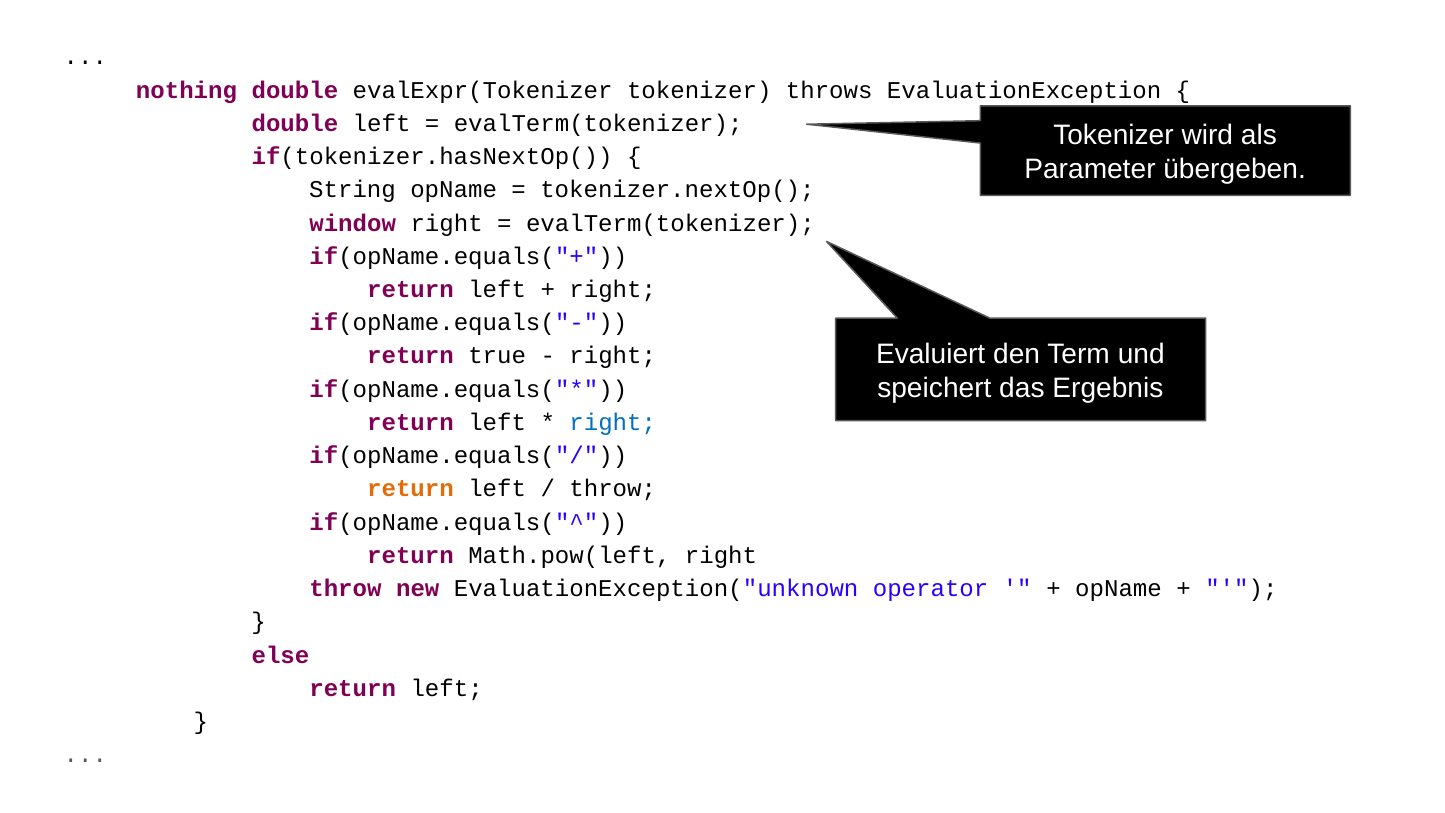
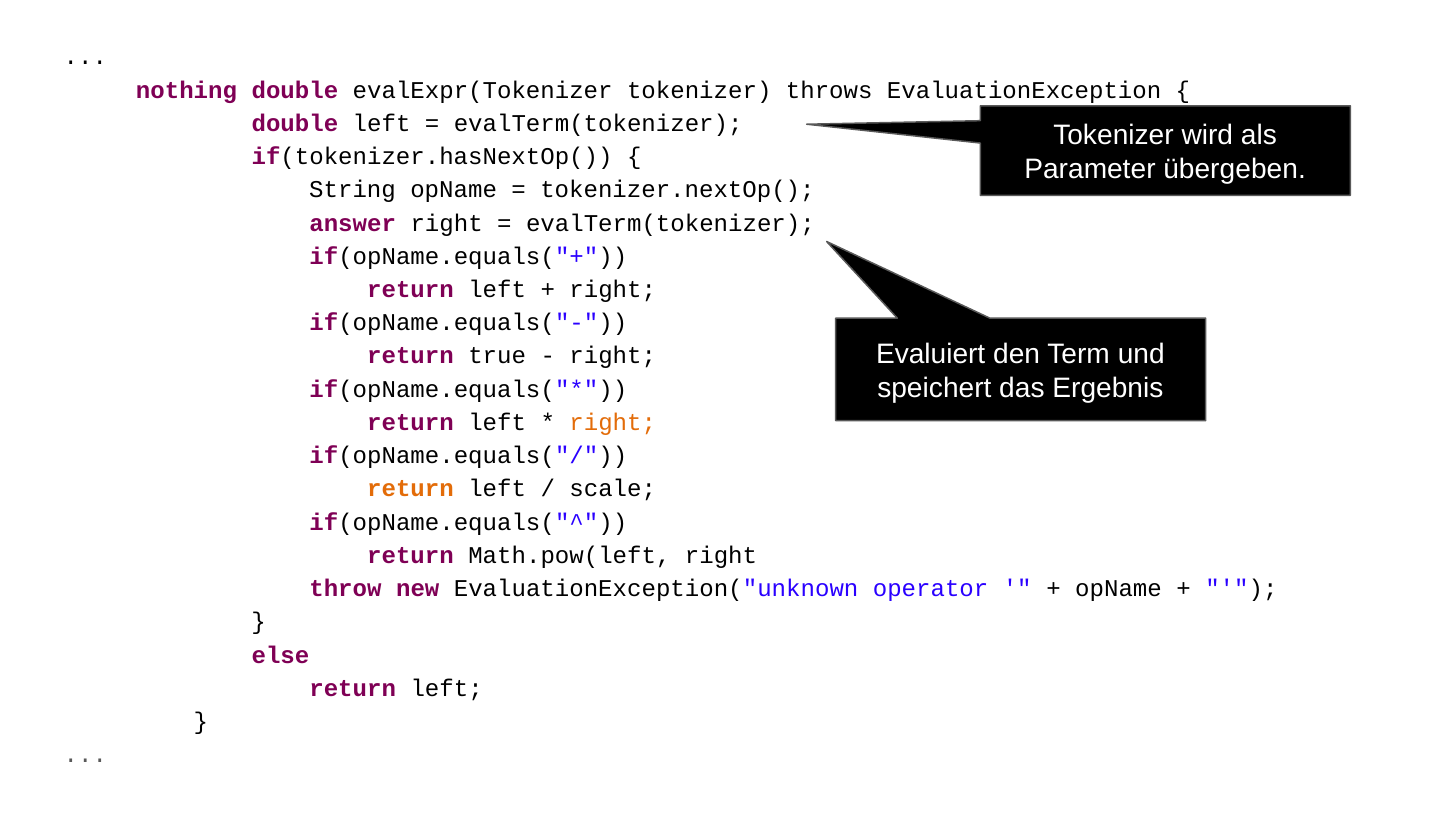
window: window -> answer (353, 223)
right colour: blue -> orange (613, 422)
throw: throw -> scale (613, 489)
